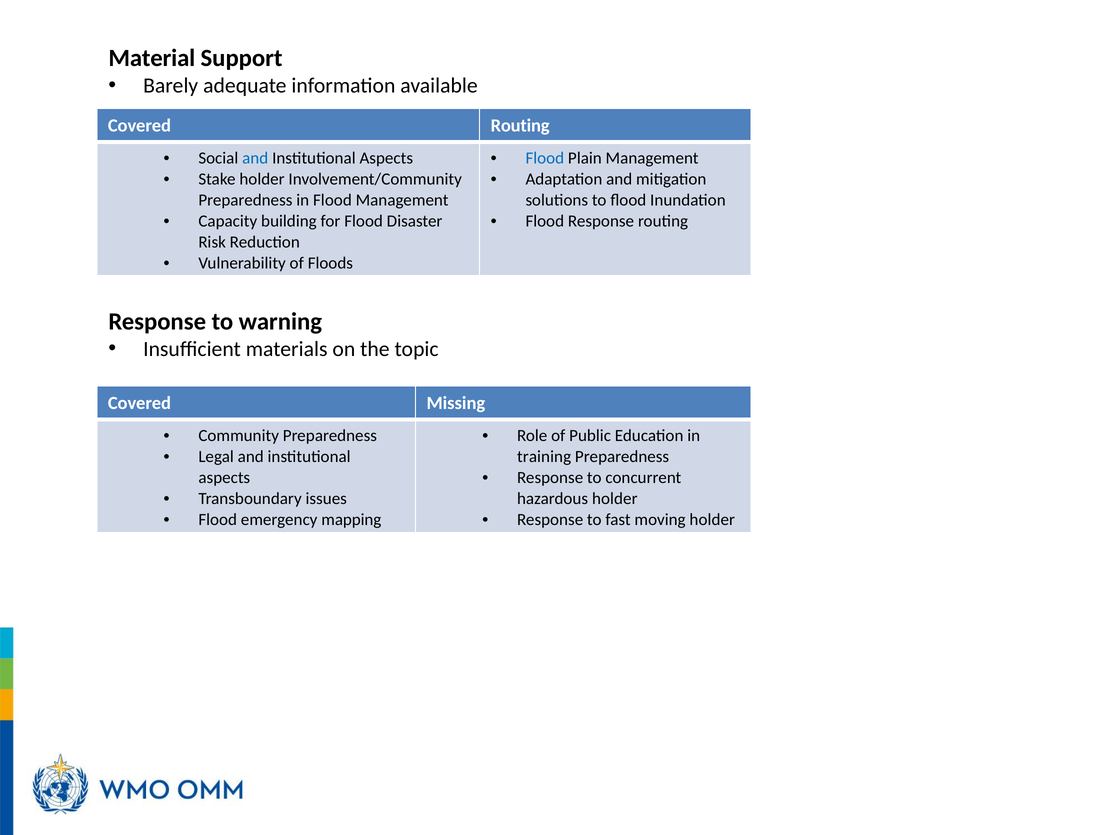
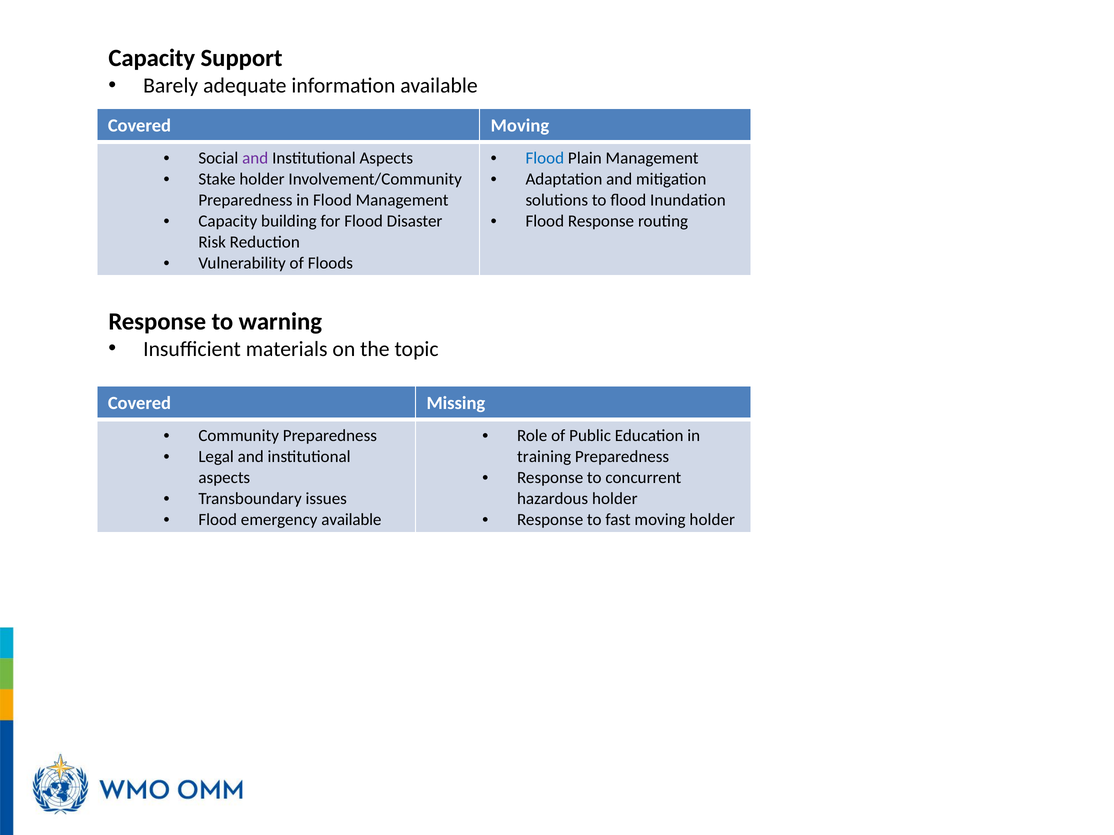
Material: Material -> Capacity (152, 58)
Covered Routing: Routing -> Moving (520, 126)
and colour: blue -> purple (255, 158)
emergency mapping: mapping -> available (351, 520)
